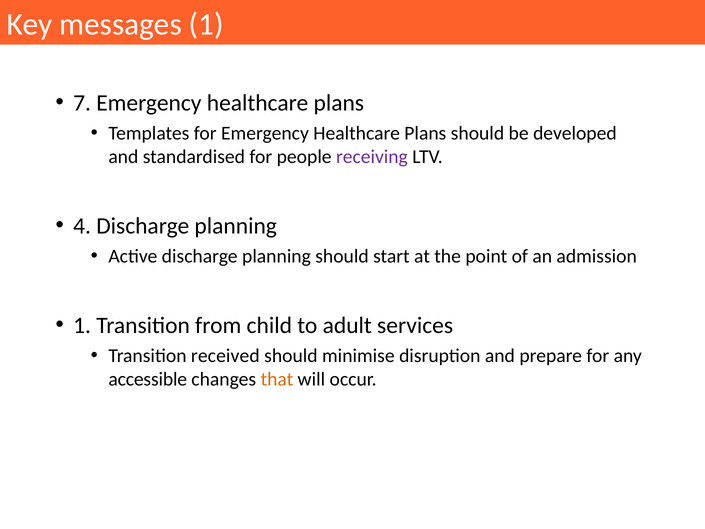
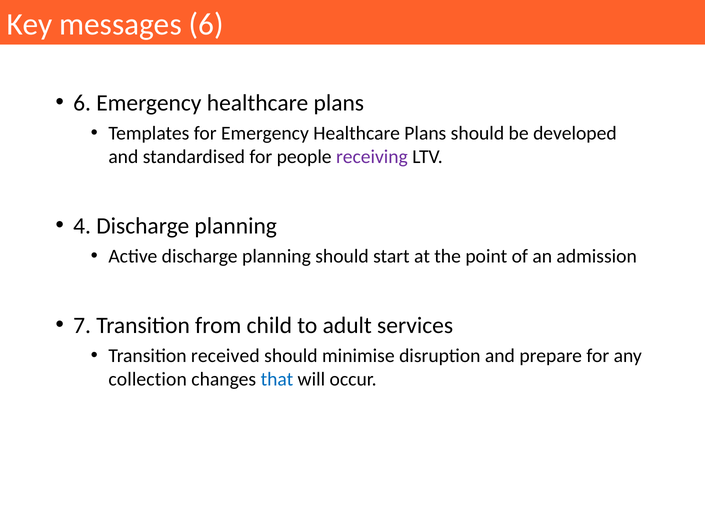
messages 1: 1 -> 6 (206, 24)
7: 7 -> 6 (82, 103)
1: 1 -> 7 (82, 325)
accessible: accessible -> collection (148, 379)
that colour: orange -> blue (277, 379)
